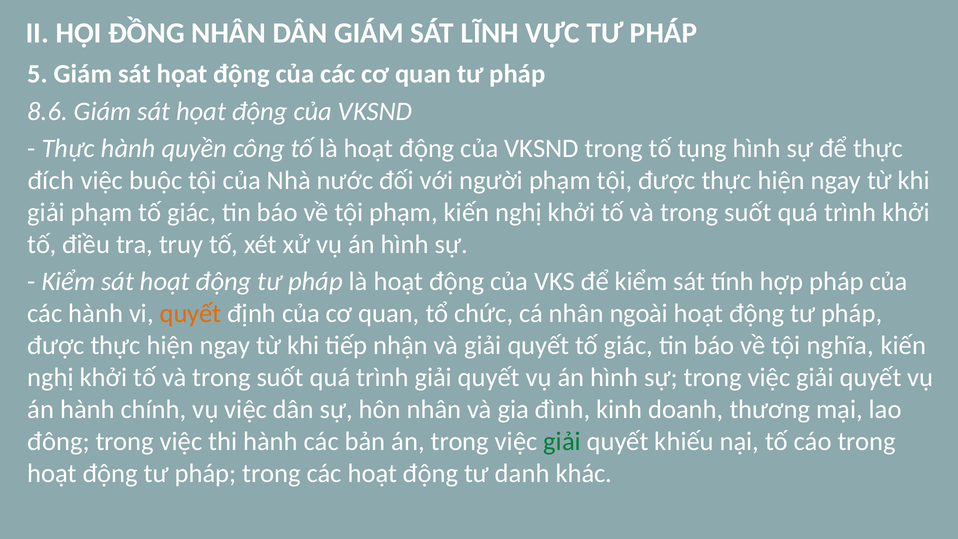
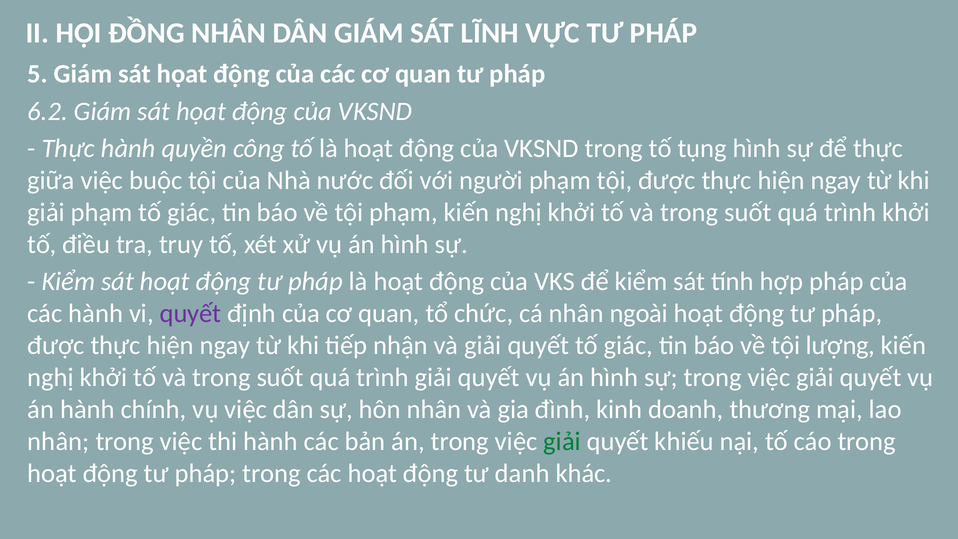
8.6: 8.6 -> 6.2 (48, 111)
đích: đích -> giữa (51, 181)
quyết colour: orange -> purple (191, 314)
nghĩa: nghĩa -> lượng (840, 345)
đông: đông -> nhân (58, 441)
